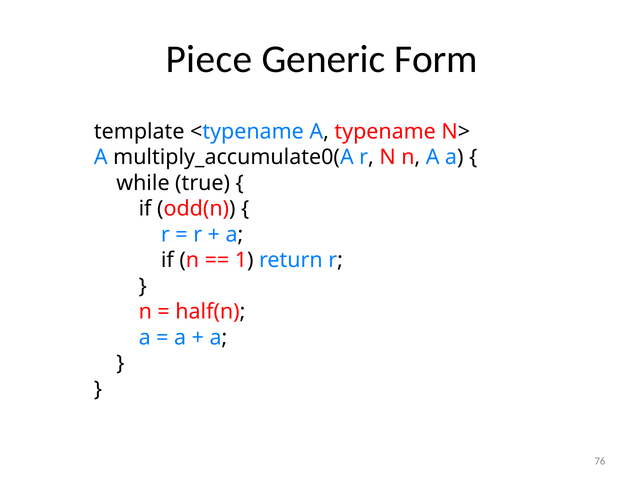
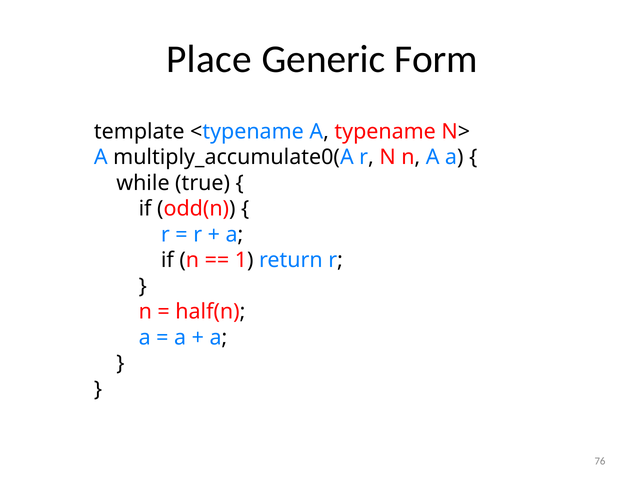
Piece: Piece -> Place (209, 59)
